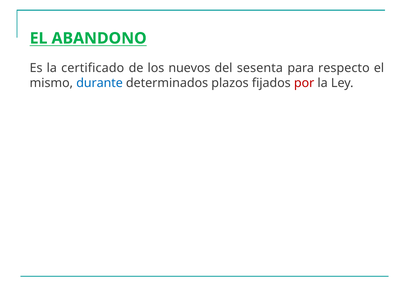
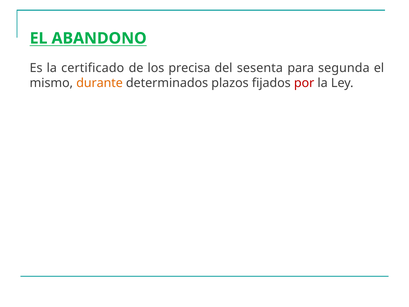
nuevos: nuevos -> precisa (189, 68)
respecto: respecto -> segunda (344, 68)
durante colour: blue -> orange (100, 83)
